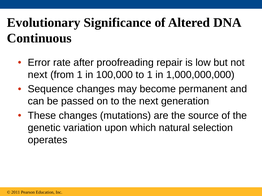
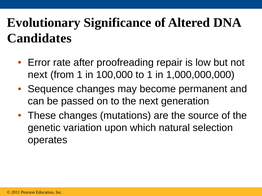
Continuous: Continuous -> Candidates (39, 38)
